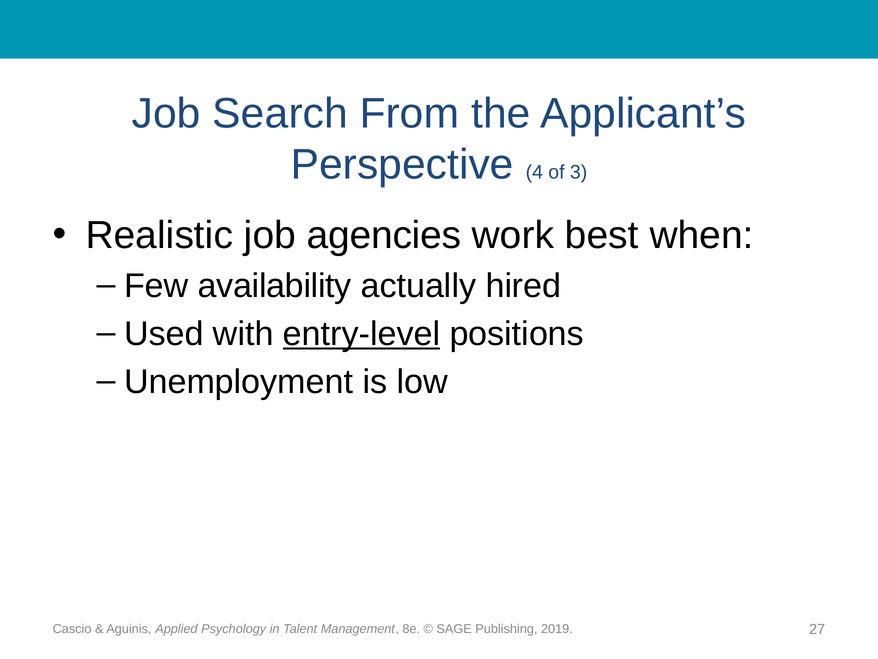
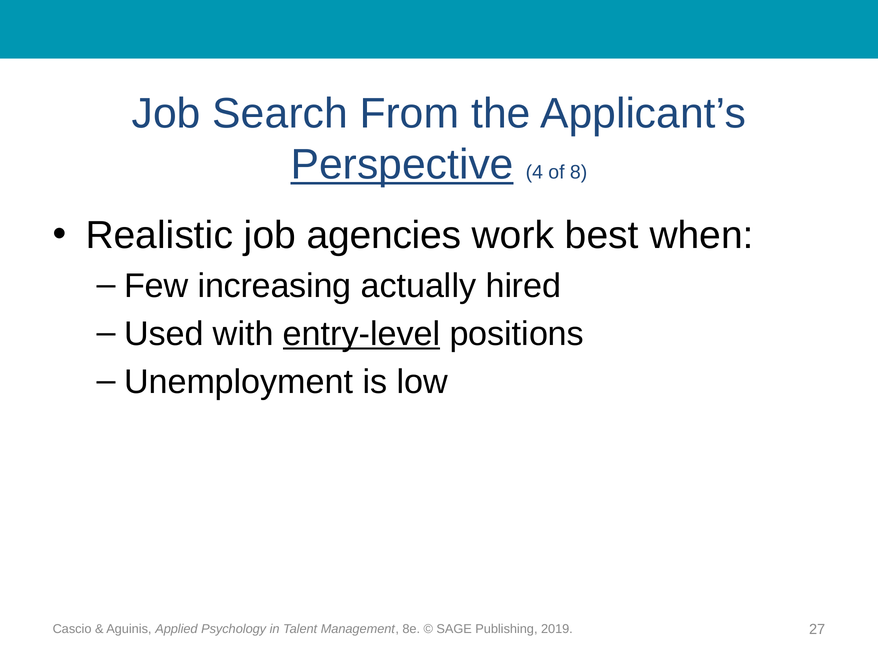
Perspective underline: none -> present (402, 165)
3: 3 -> 8 (579, 172)
availability: availability -> increasing (275, 286)
